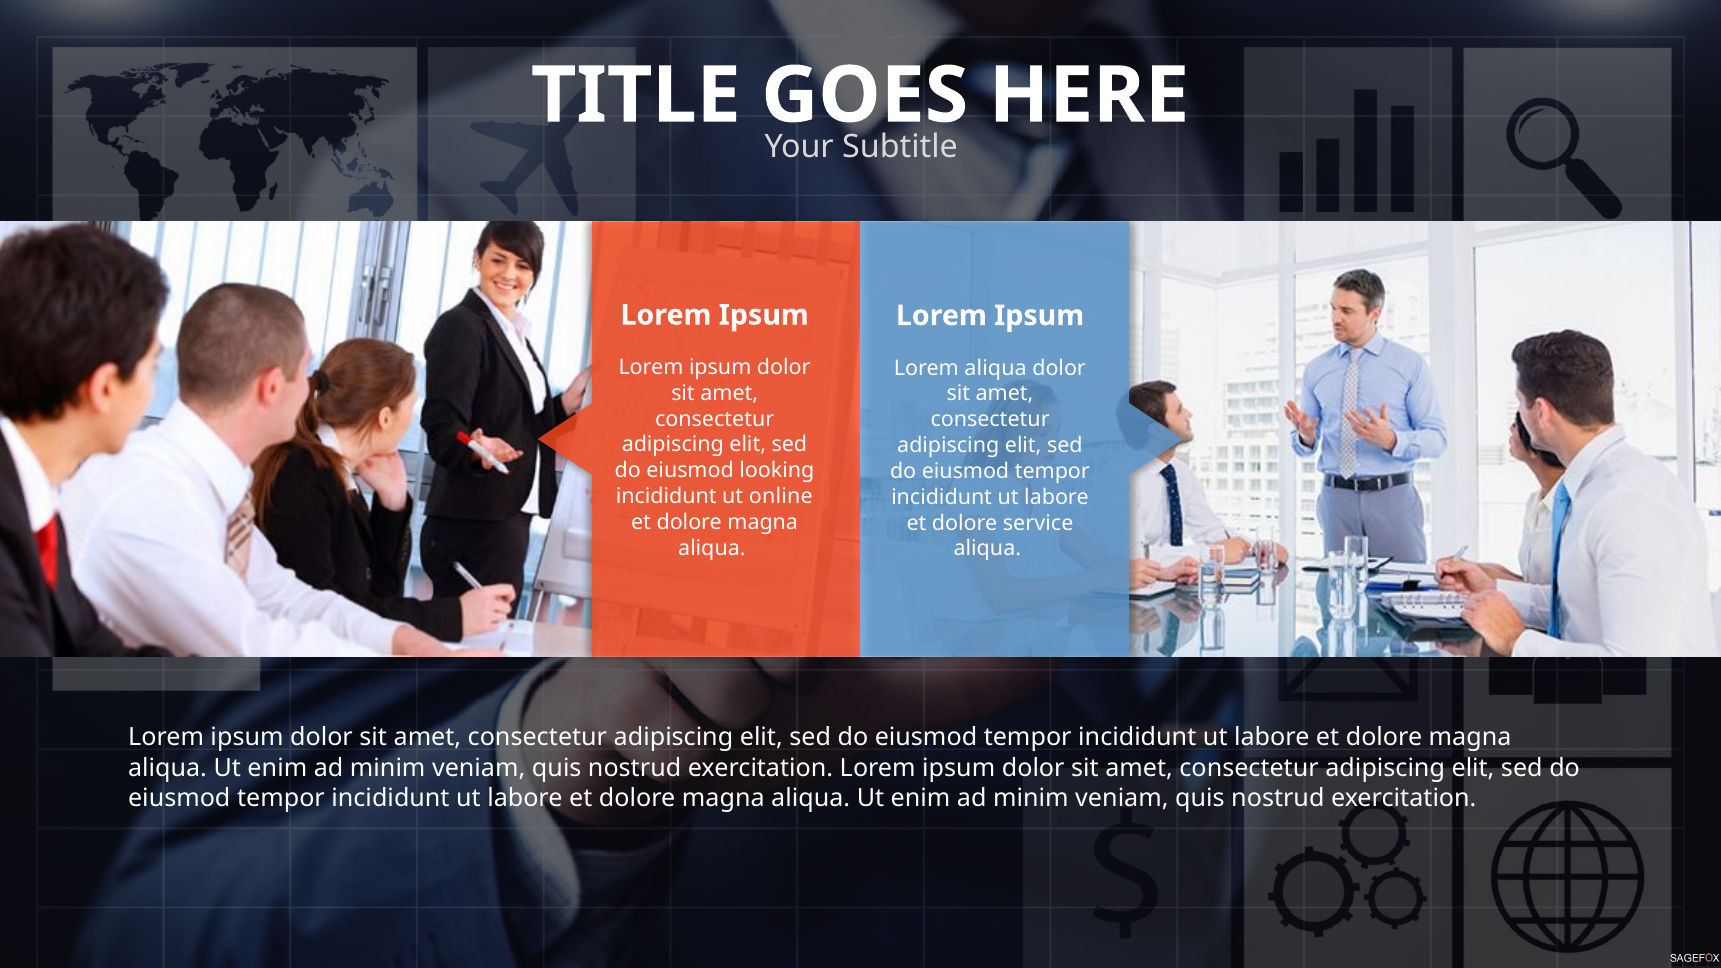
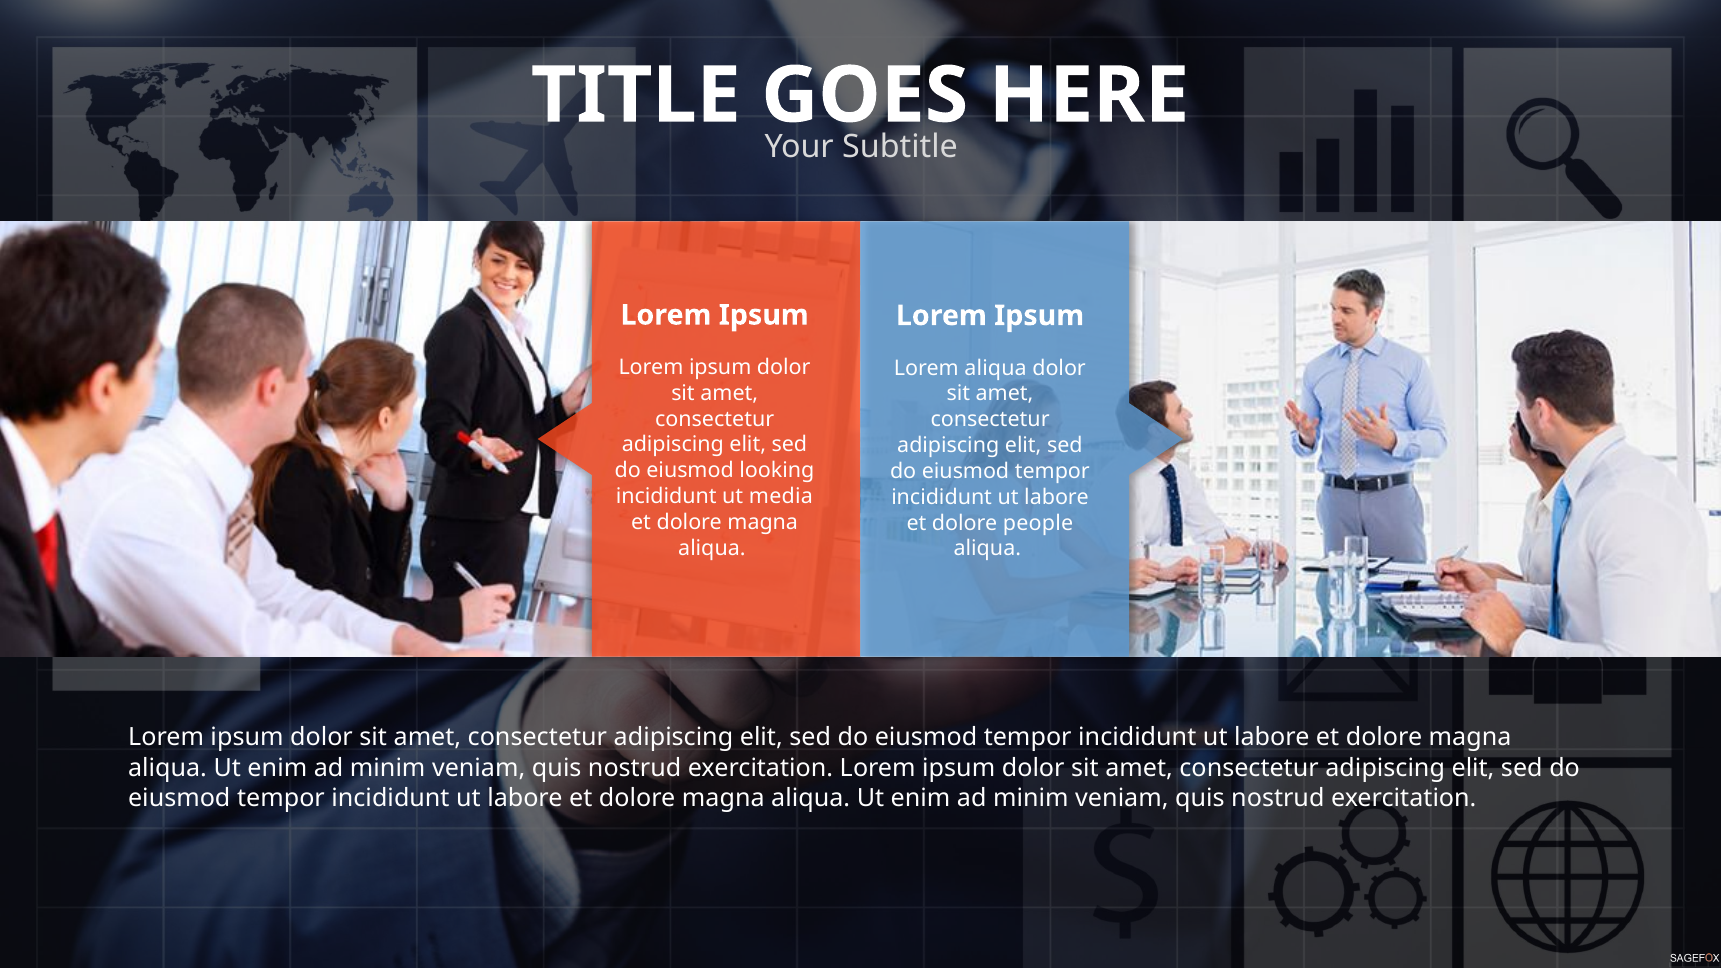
online: online -> media (781, 497)
service: service -> people (1038, 523)
